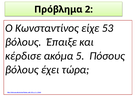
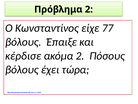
53: 53 -> 77 (108, 28)
ακόμα 5: 5 -> 2 (80, 56)
